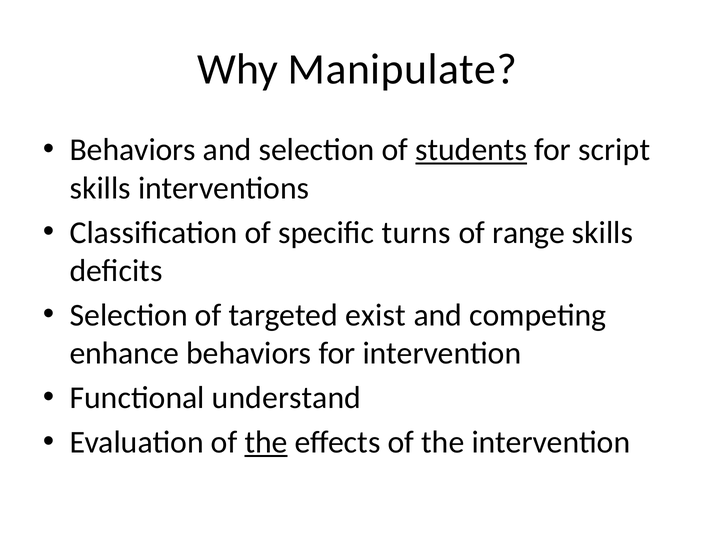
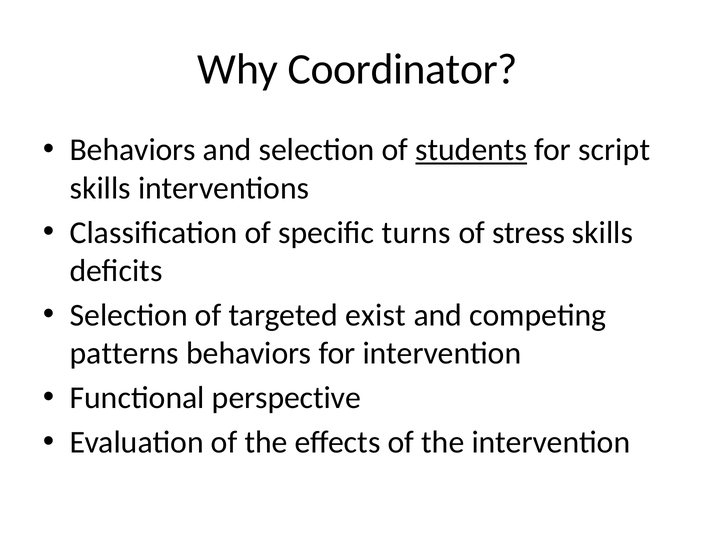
Manipulate: Manipulate -> Coordinator (403, 69)
range: range -> stress (529, 233)
enhance: enhance -> patterns (124, 353)
understand: understand -> perspective (287, 398)
the underline: present -> none (266, 442)
